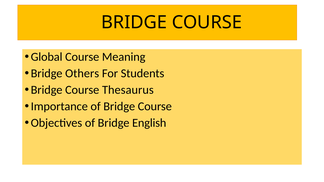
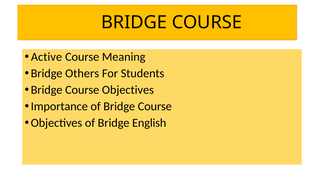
Global: Global -> Active (47, 57)
Course Thesaurus: Thesaurus -> Objectives (128, 90)
